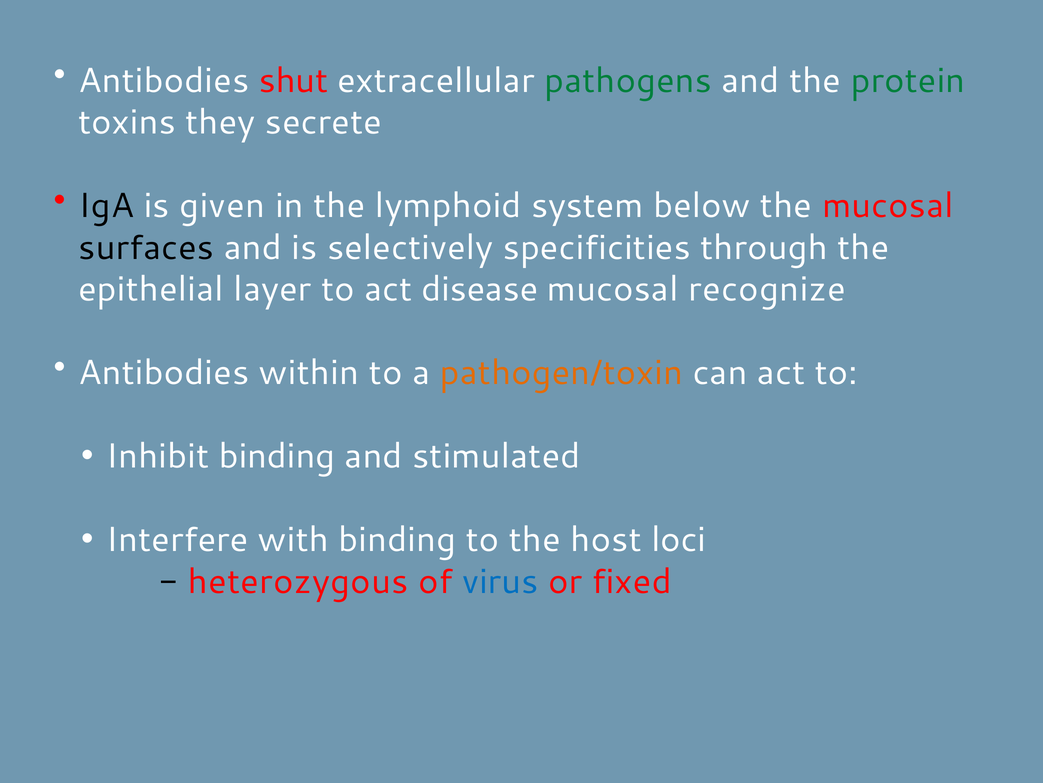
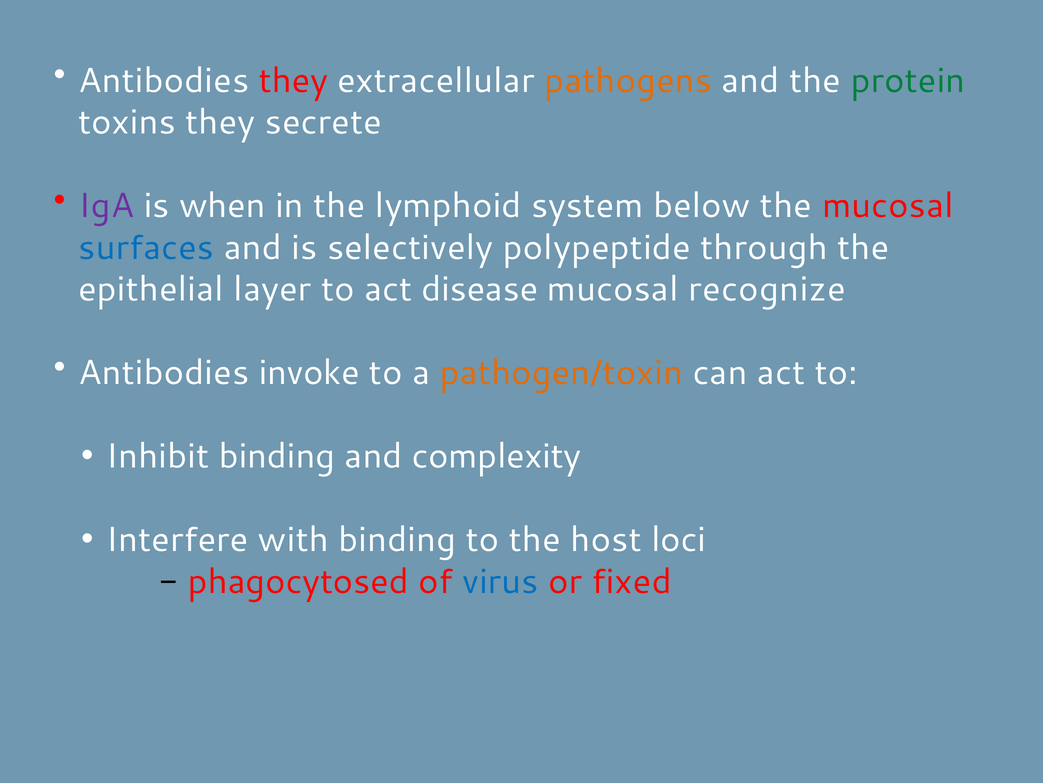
Antibodies shut: shut -> they (293, 81)
pathogens colour: green -> orange (628, 81)
IgA colour: black -> purple (106, 206)
given: given -> when (222, 206)
surfaces colour: black -> blue (146, 247)
specificities: specificities -> polypeptide (597, 247)
within: within -> invoke (309, 373)
stimulated: stimulated -> complexity (497, 456)
heterozygous: heterozygous -> phagocytosed (298, 581)
